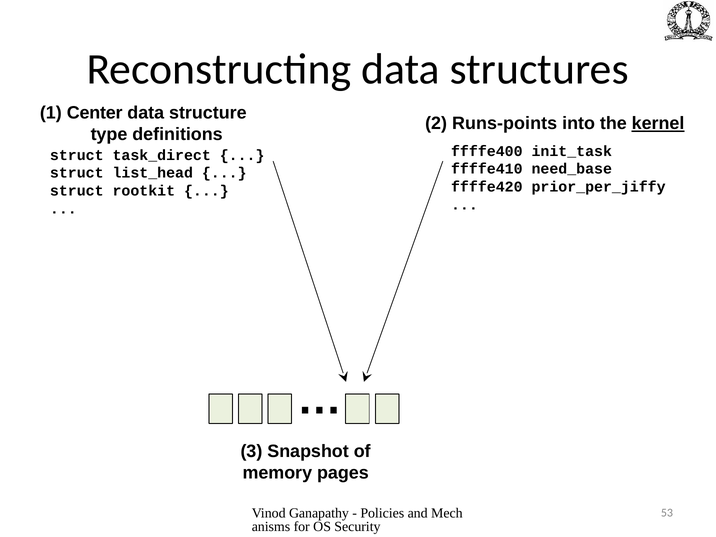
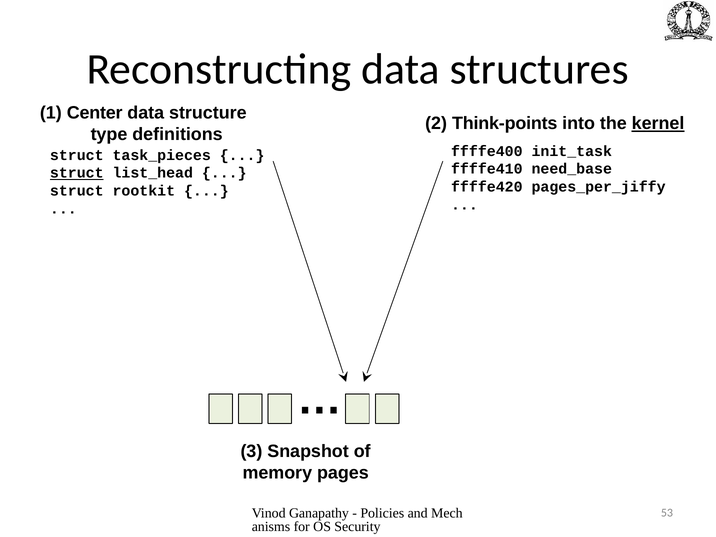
Runs-points: Runs-points -> Think-points (505, 124)
task_direct: task_direct -> task_pieces (162, 155)
struct underline: none -> present (77, 173)
prior_per_jiffy: prior_per_jiffy -> pages_per_jiffy (599, 187)
